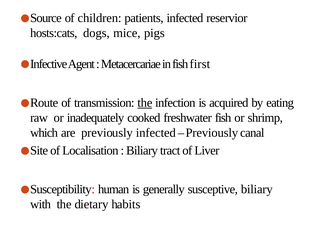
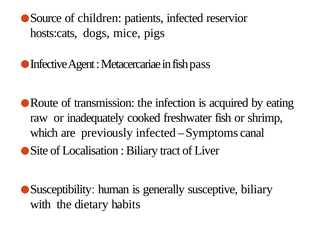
first: first -> pass (200, 64)
the underline: present -> none (145, 103)
Previously: Previously -> Symptoms (212, 133)
